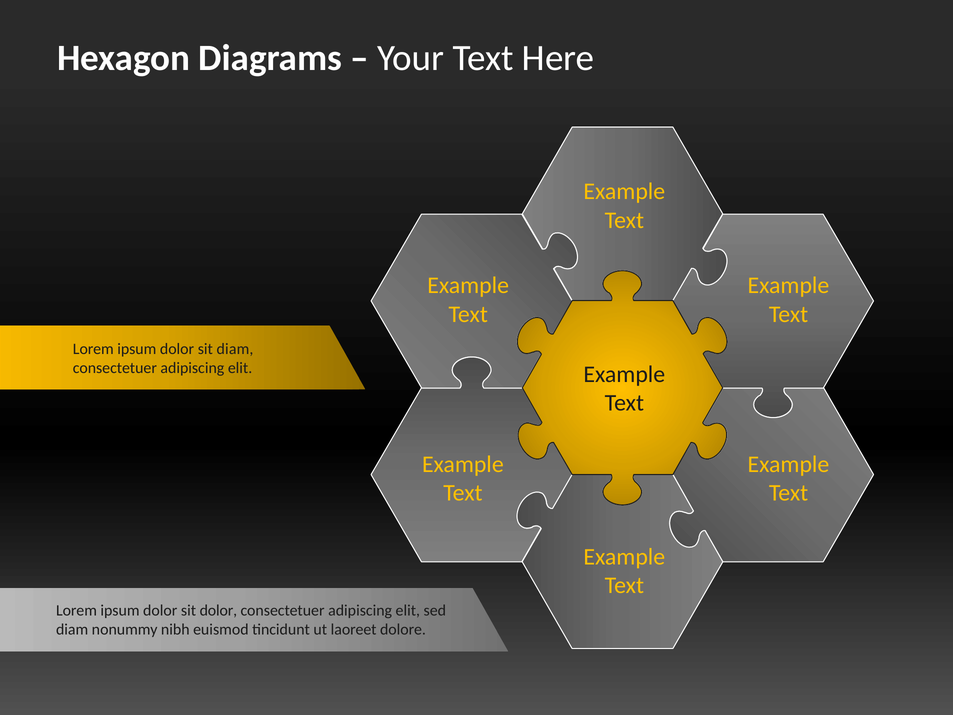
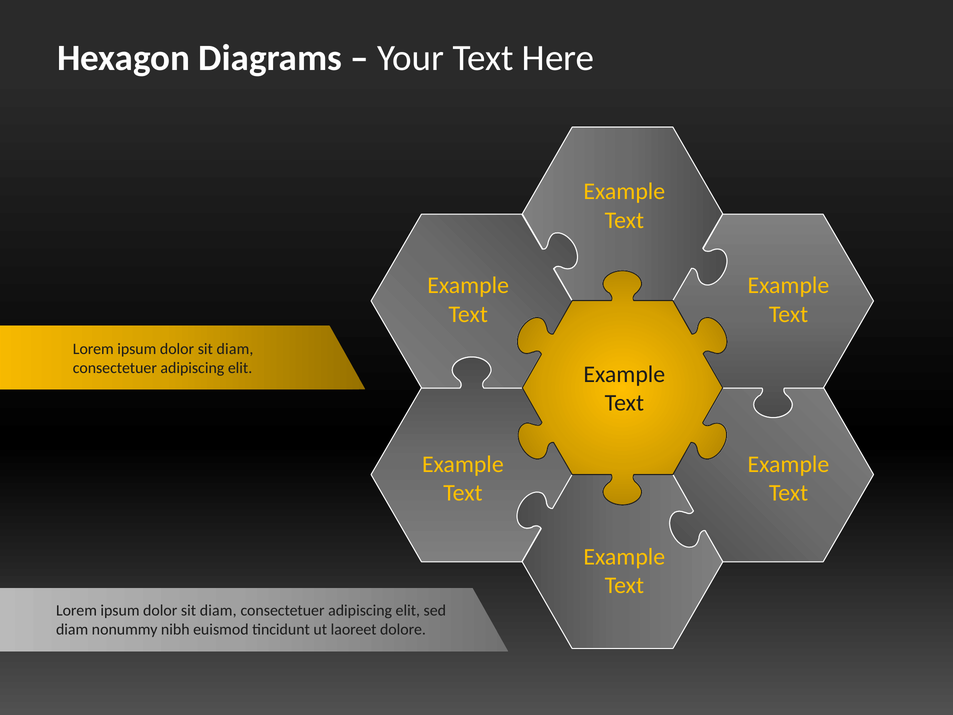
dolor: dolor -> diam (218, 610)
